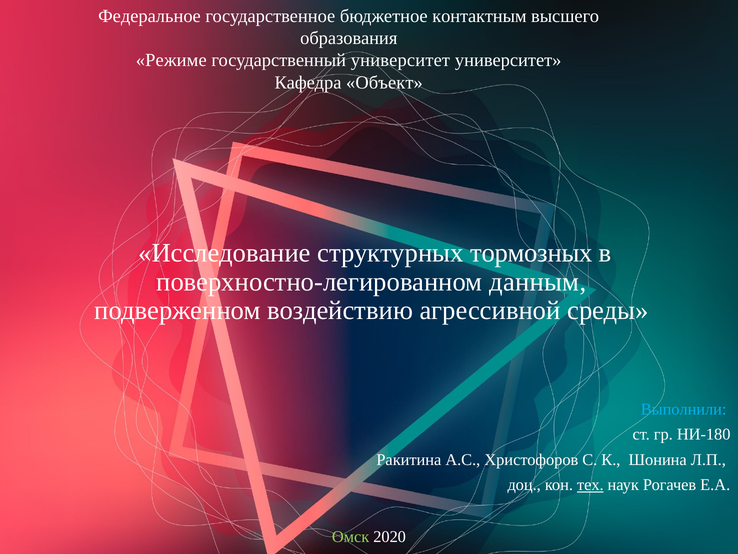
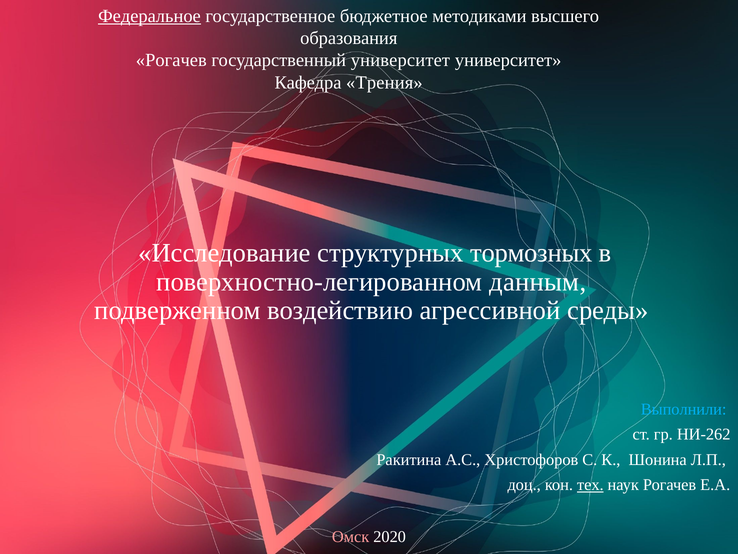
Федеральное underline: none -> present (149, 16)
контактным: контактным -> методиками (479, 16)
Режиме: Режиме -> Рогачев (171, 60)
Объект: Объект -> Трения (384, 82)
НИ-180: НИ-180 -> НИ-262 (704, 434)
Омск colour: light green -> pink (351, 536)
